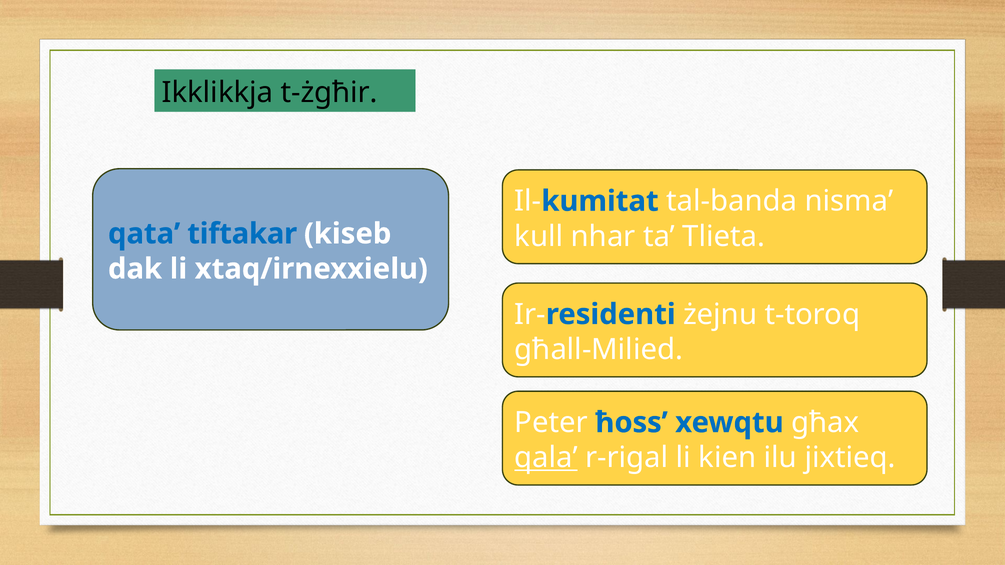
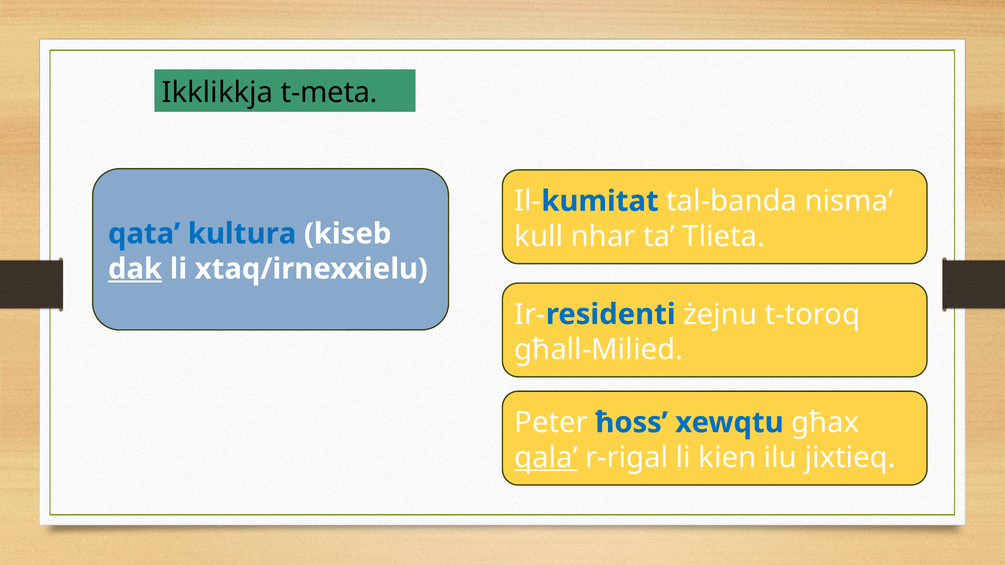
t-żgħir: t-żgħir -> t-meta (329, 93)
tiftakar: tiftakar -> kultura (242, 234)
dak underline: none -> present (135, 269)
